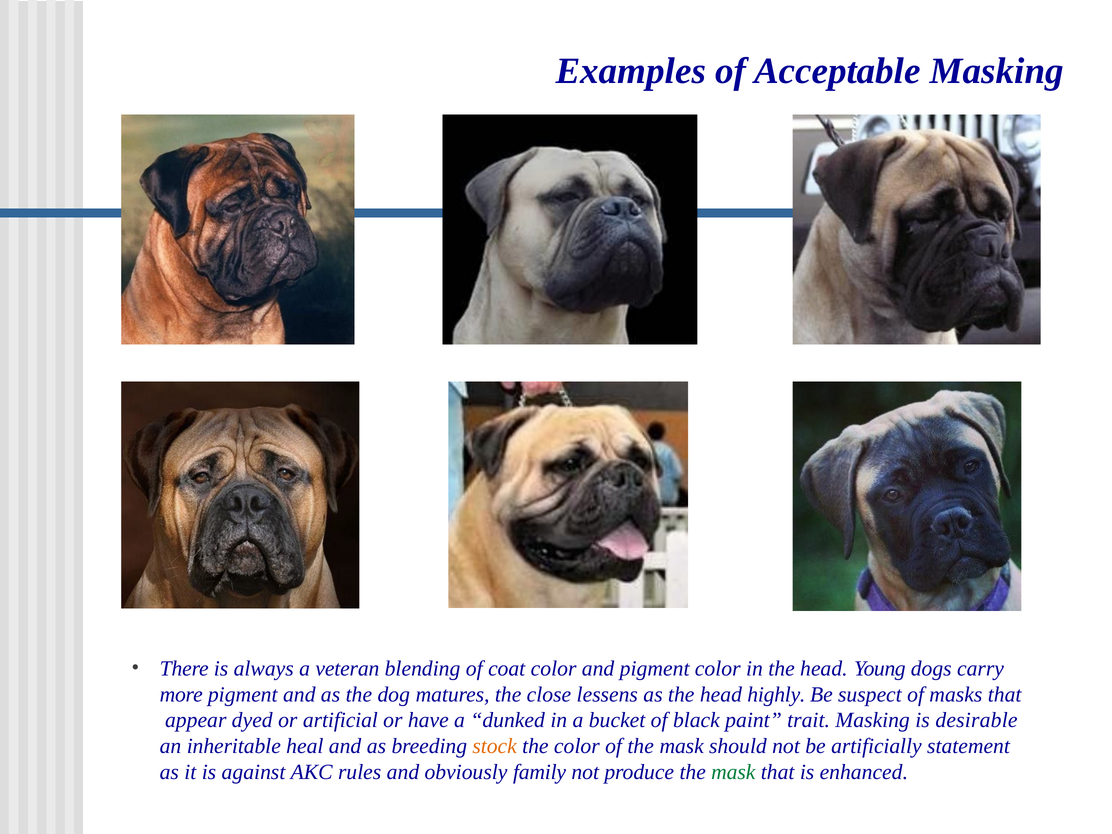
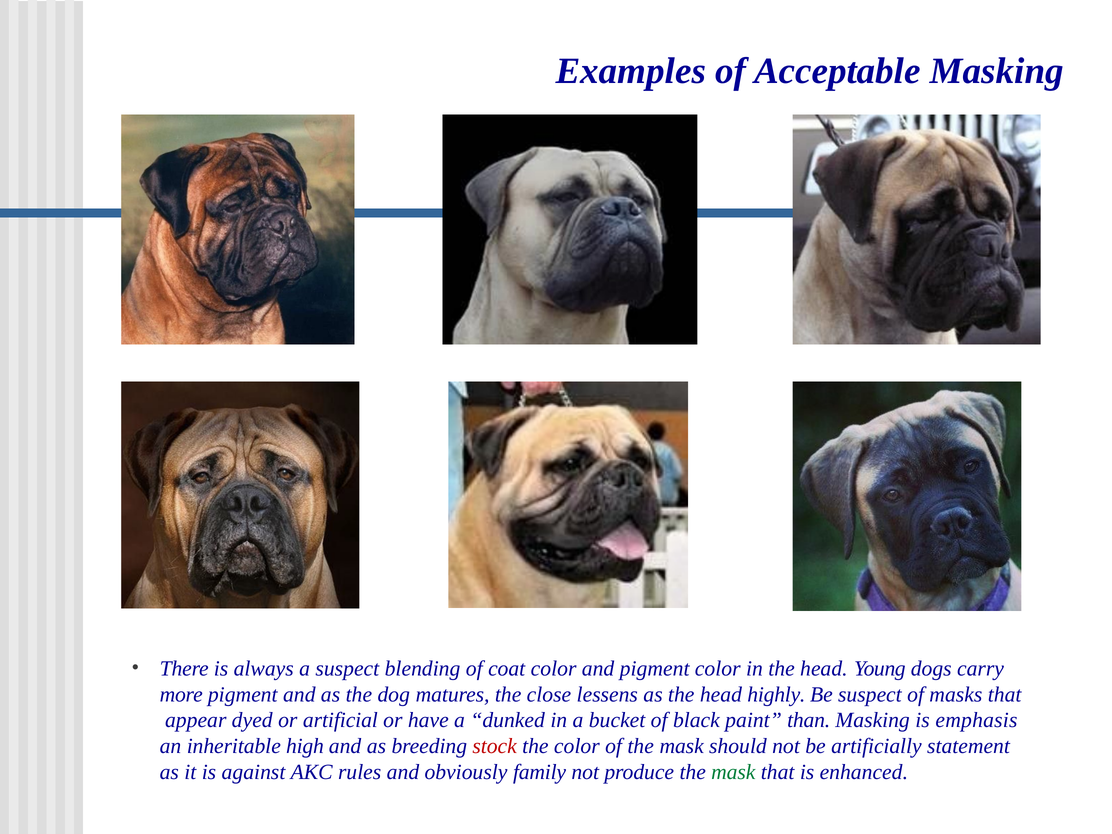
a veteran: veteran -> suspect (347, 668)
trait: trait -> than (809, 720)
desirable: desirable -> emphasis (976, 720)
heal: heal -> high (305, 746)
stock colour: orange -> red (495, 746)
